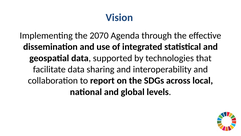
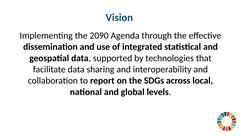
2070: 2070 -> 2090 (99, 35)
